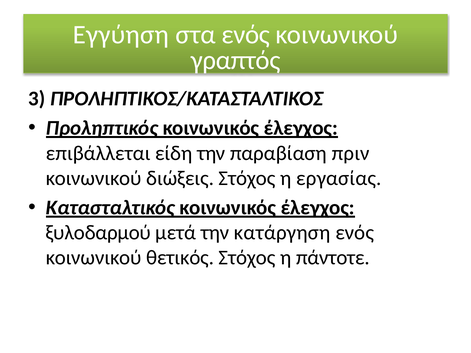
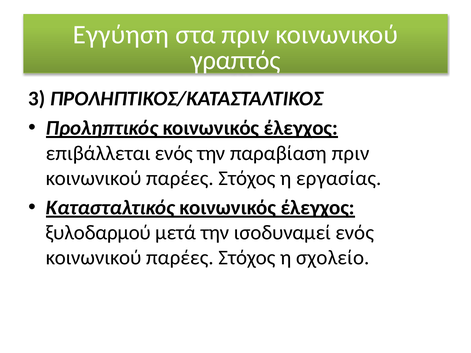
στα ενός: ενός -> πριν (246, 35)
επιβάλλεται είδη: είδη -> ενός (174, 153)
διώξεις: διώξεις -> παρέες (180, 178)
κατάργηση: κατάργηση -> ισοδυναμεί (282, 233)
θετικός: θετικός -> παρέες (180, 258)
πάντοτε: πάντοτε -> σχολείο (333, 258)
